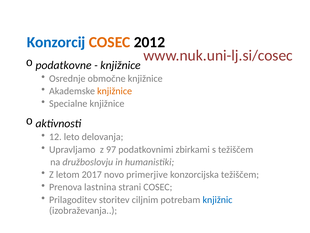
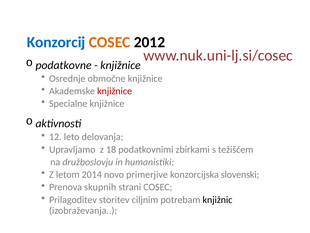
knjižnice colour: orange -> red (115, 91)
97: 97 -> 18 (111, 149)
2017: 2017 -> 2014 (92, 174)
konzorcijska težiščem: težiščem -> slovenski (240, 174)
lastnina: lastnina -> skupnih (100, 187)
knjižnic colour: blue -> black (217, 199)
